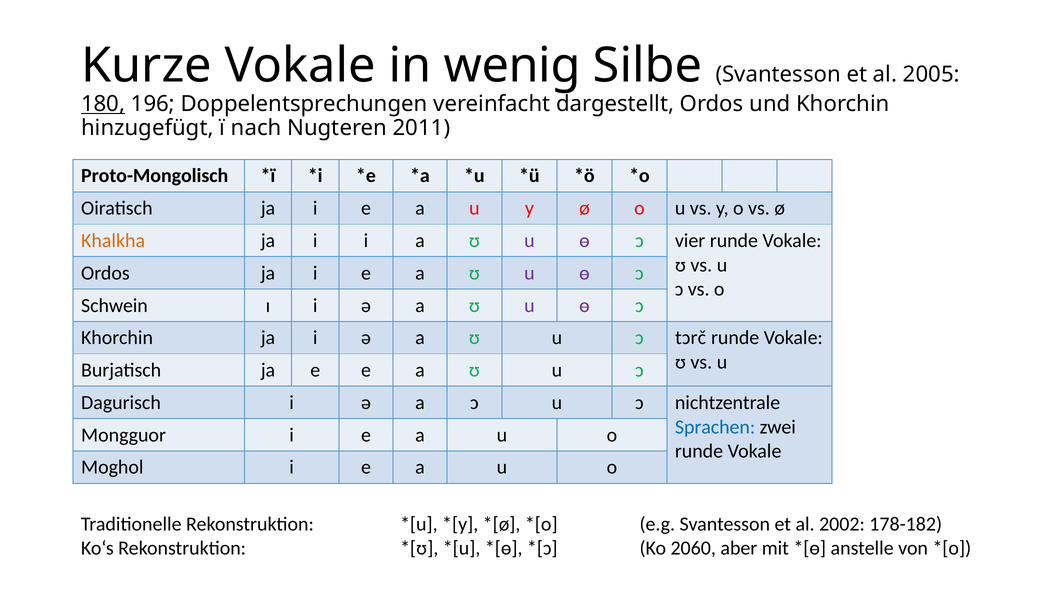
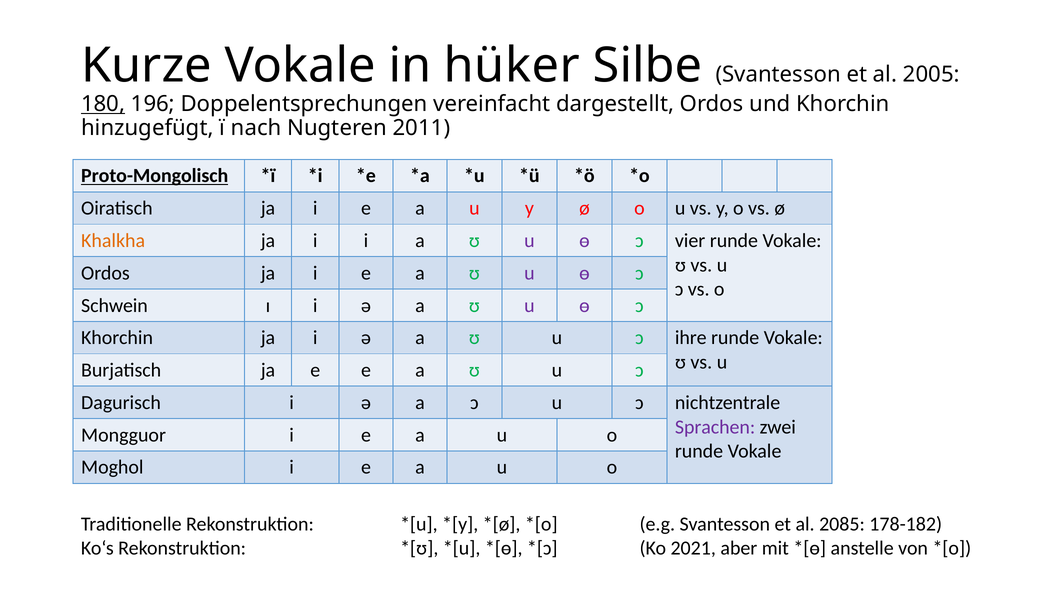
wenig: wenig -> hüker (512, 65)
Proto-Mongolisch underline: none -> present (155, 176)
tɔrč: tɔrč -> ihre (691, 338)
Sprachen colour: blue -> purple (715, 427)
2002: 2002 -> 2085 (842, 524)
2060: 2060 -> 2021 (693, 548)
